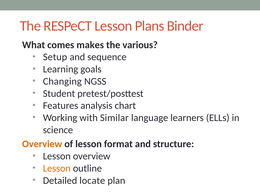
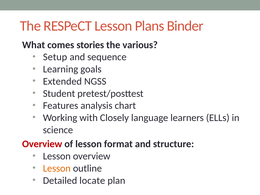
makes: makes -> stories (90, 45)
Changing: Changing -> Extended (62, 81)
Similar: Similar -> Closely (114, 118)
Overview colour: orange -> red (42, 144)
